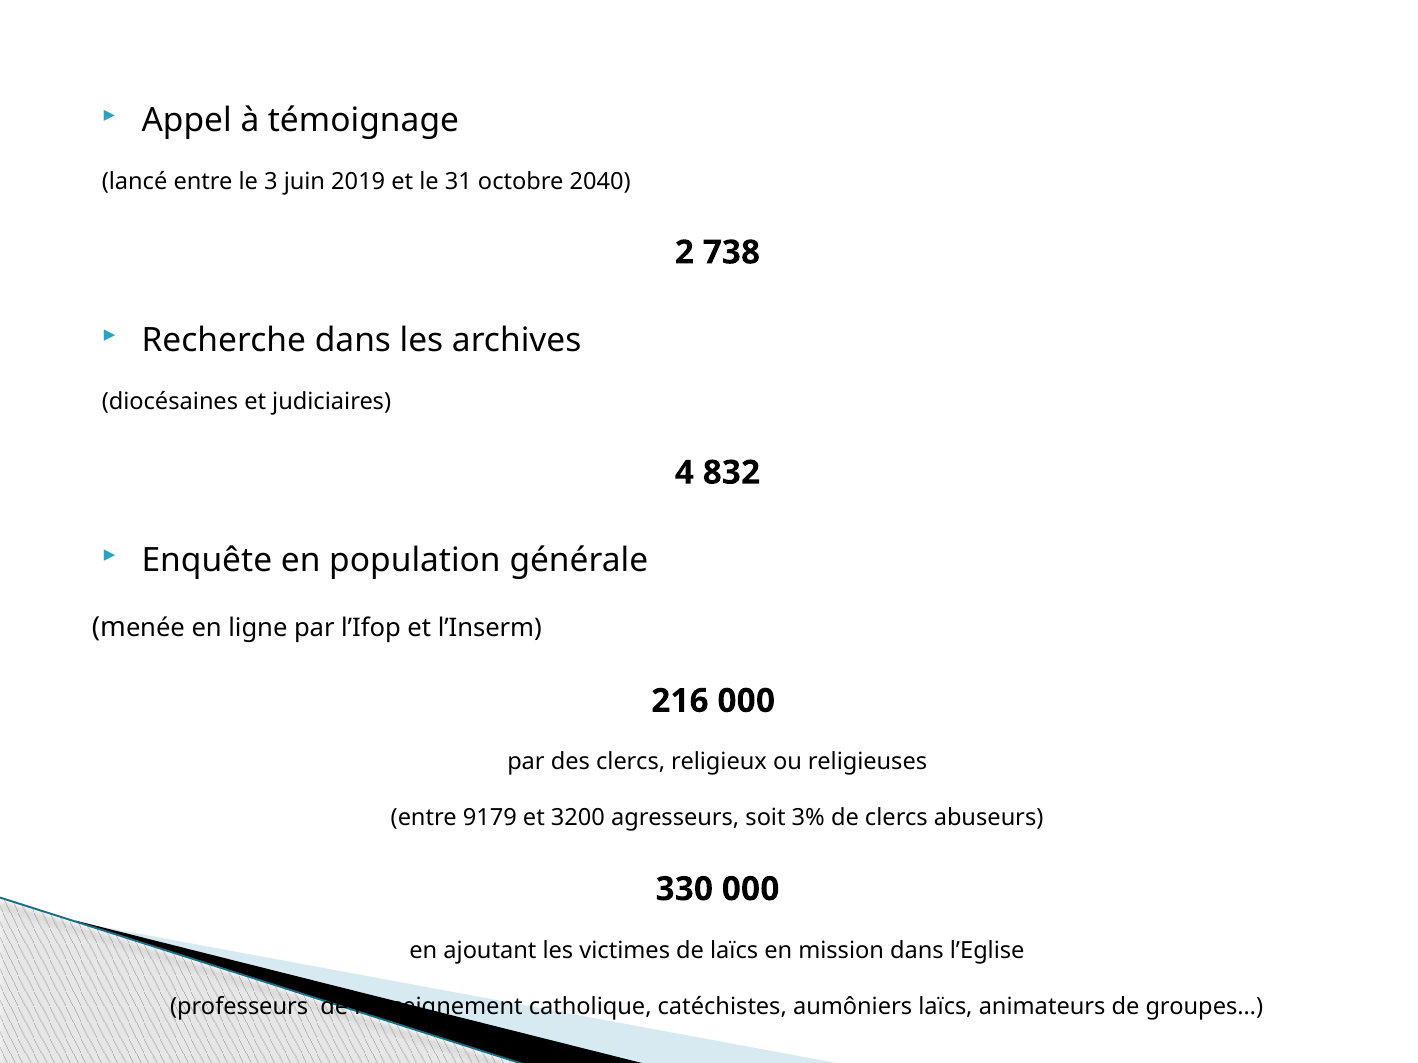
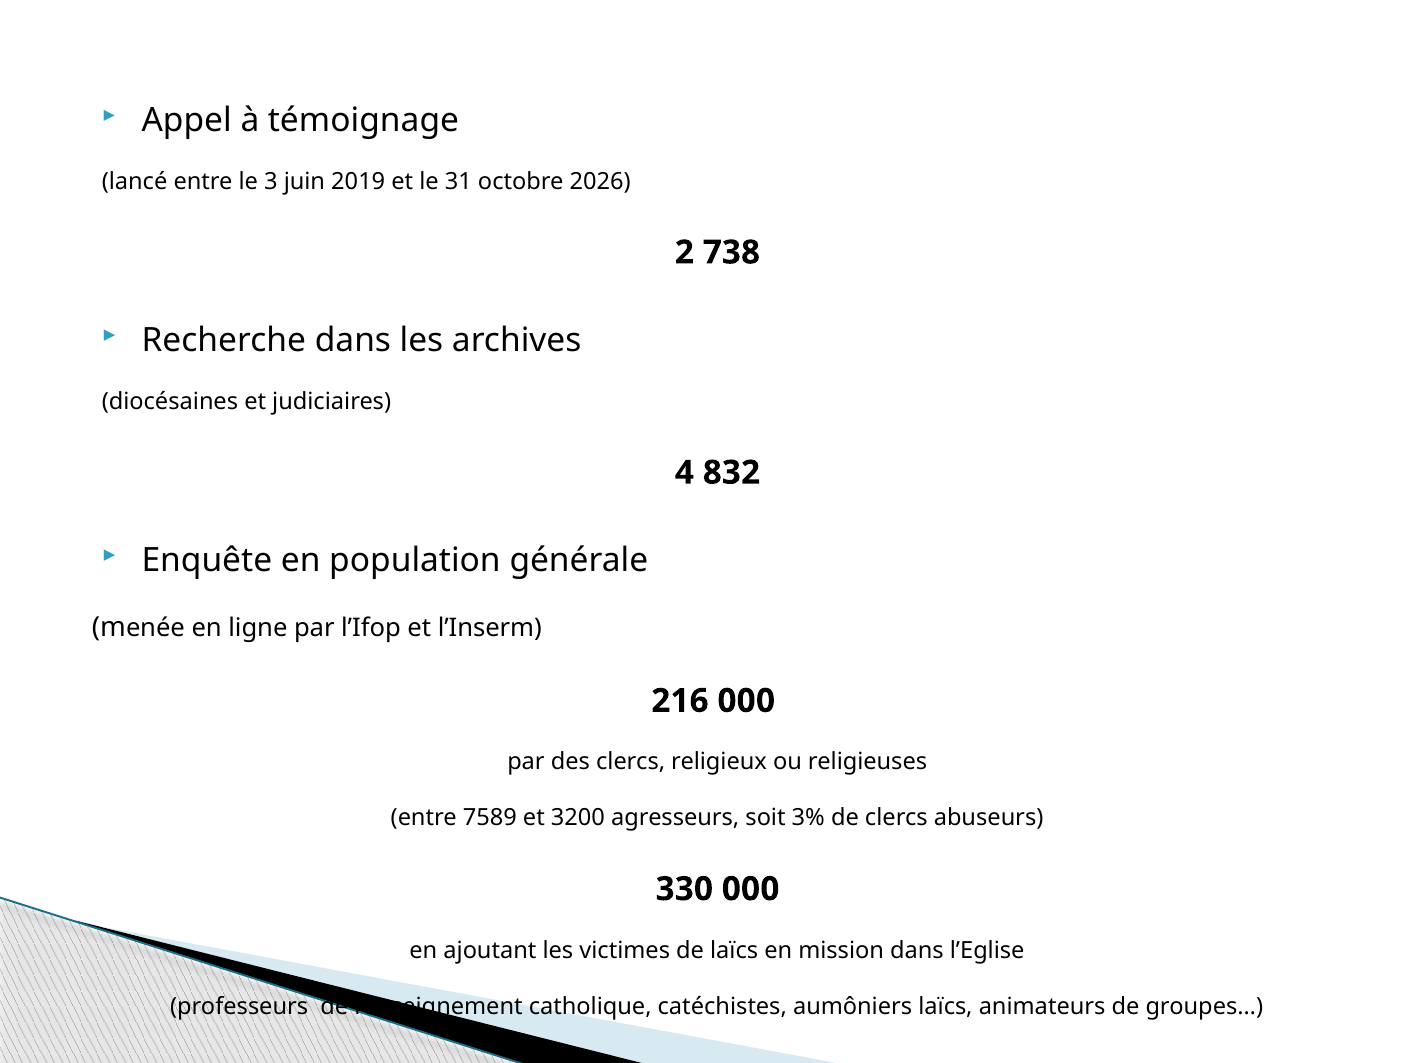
2040: 2040 -> 2026 (600, 182)
9179: 9179 -> 7589 (490, 819)
